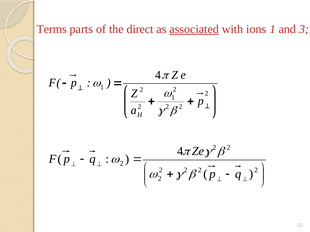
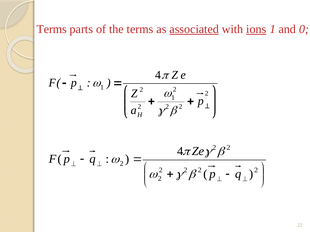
the direct: direct -> terms (140, 29)
ions underline: none -> present (256, 29)
3: 3 -> 0 (304, 29)
